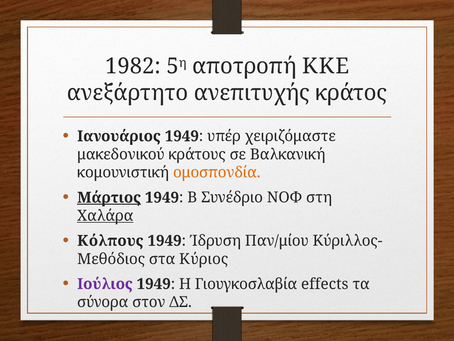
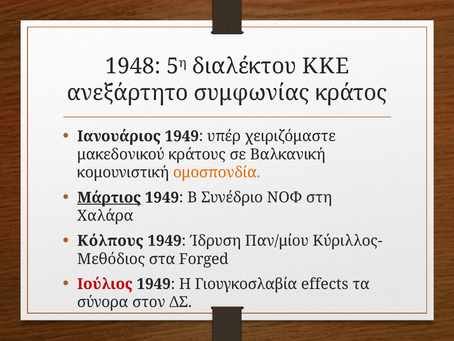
1982: 1982 -> 1948 (133, 66)
αποτροπή: αποτροπή -> διαλέκτου (244, 66)
ανεπιτυχής: ανεπιτυχής -> συμφωνίας (252, 93)
Χαλάρα underline: present -> none (105, 215)
Κύριος: Κύριος -> Forged (204, 259)
Ιούλιος colour: purple -> red (105, 284)
